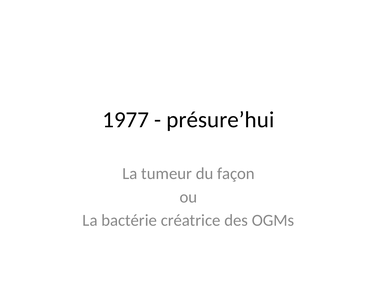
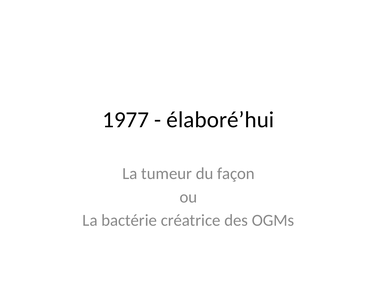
présure’hui: présure’hui -> élaboré’hui (220, 120)
